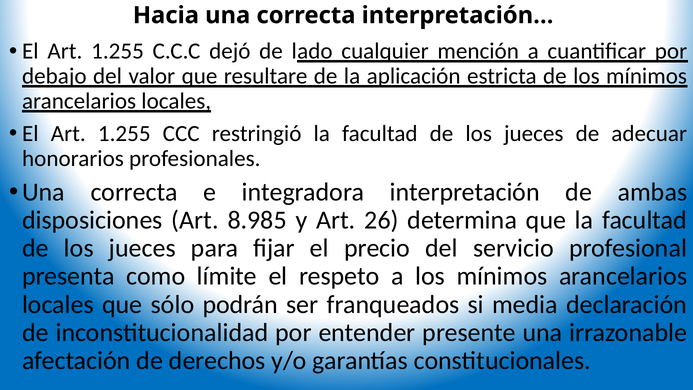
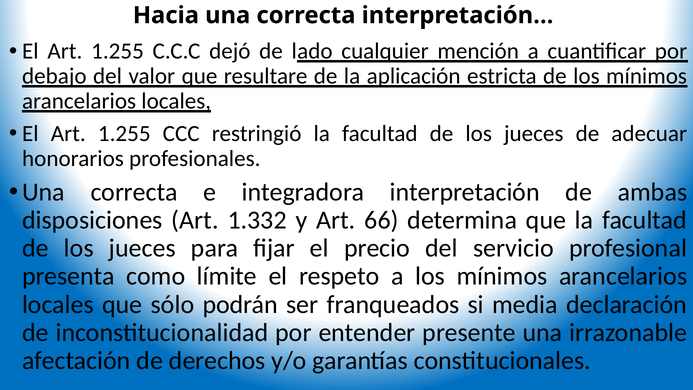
8.985: 8.985 -> 1.332 (257, 220)
26: 26 -> 66 (381, 220)
